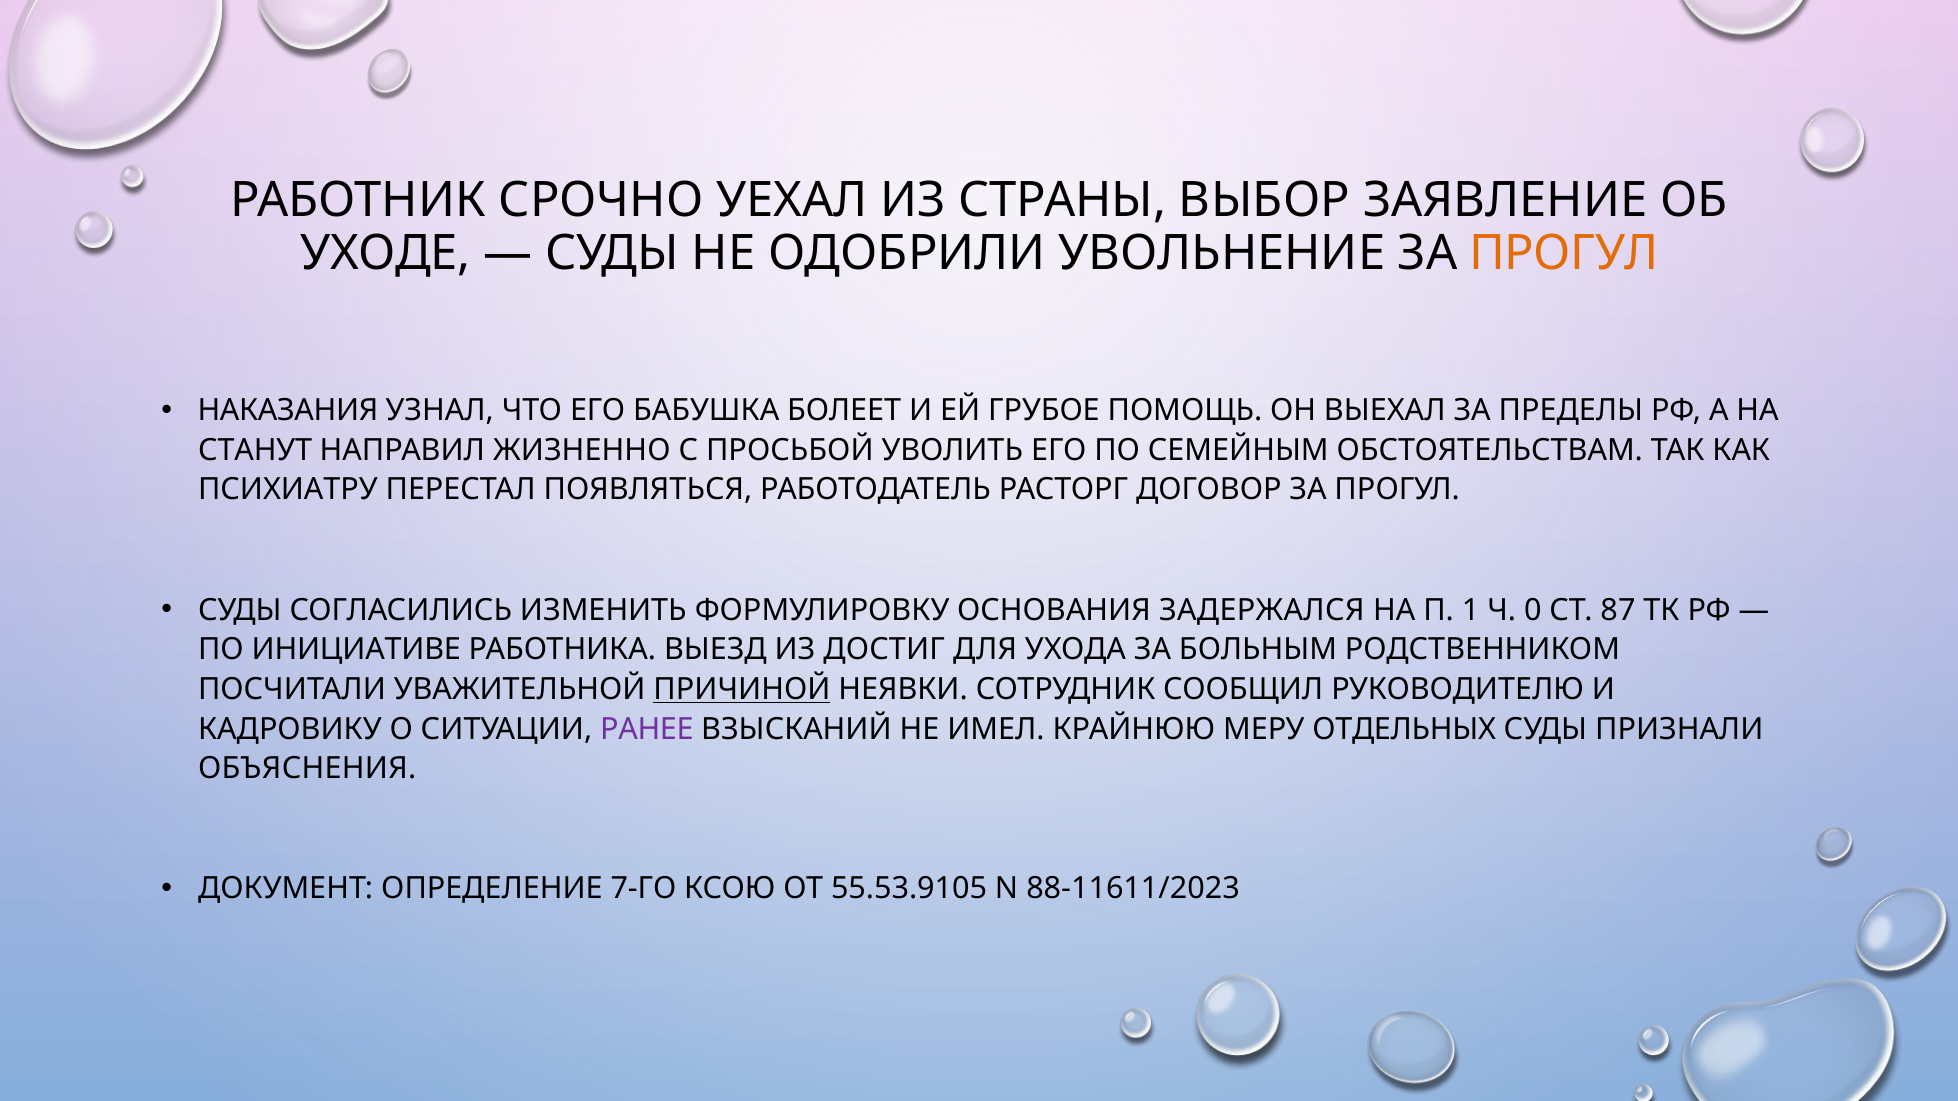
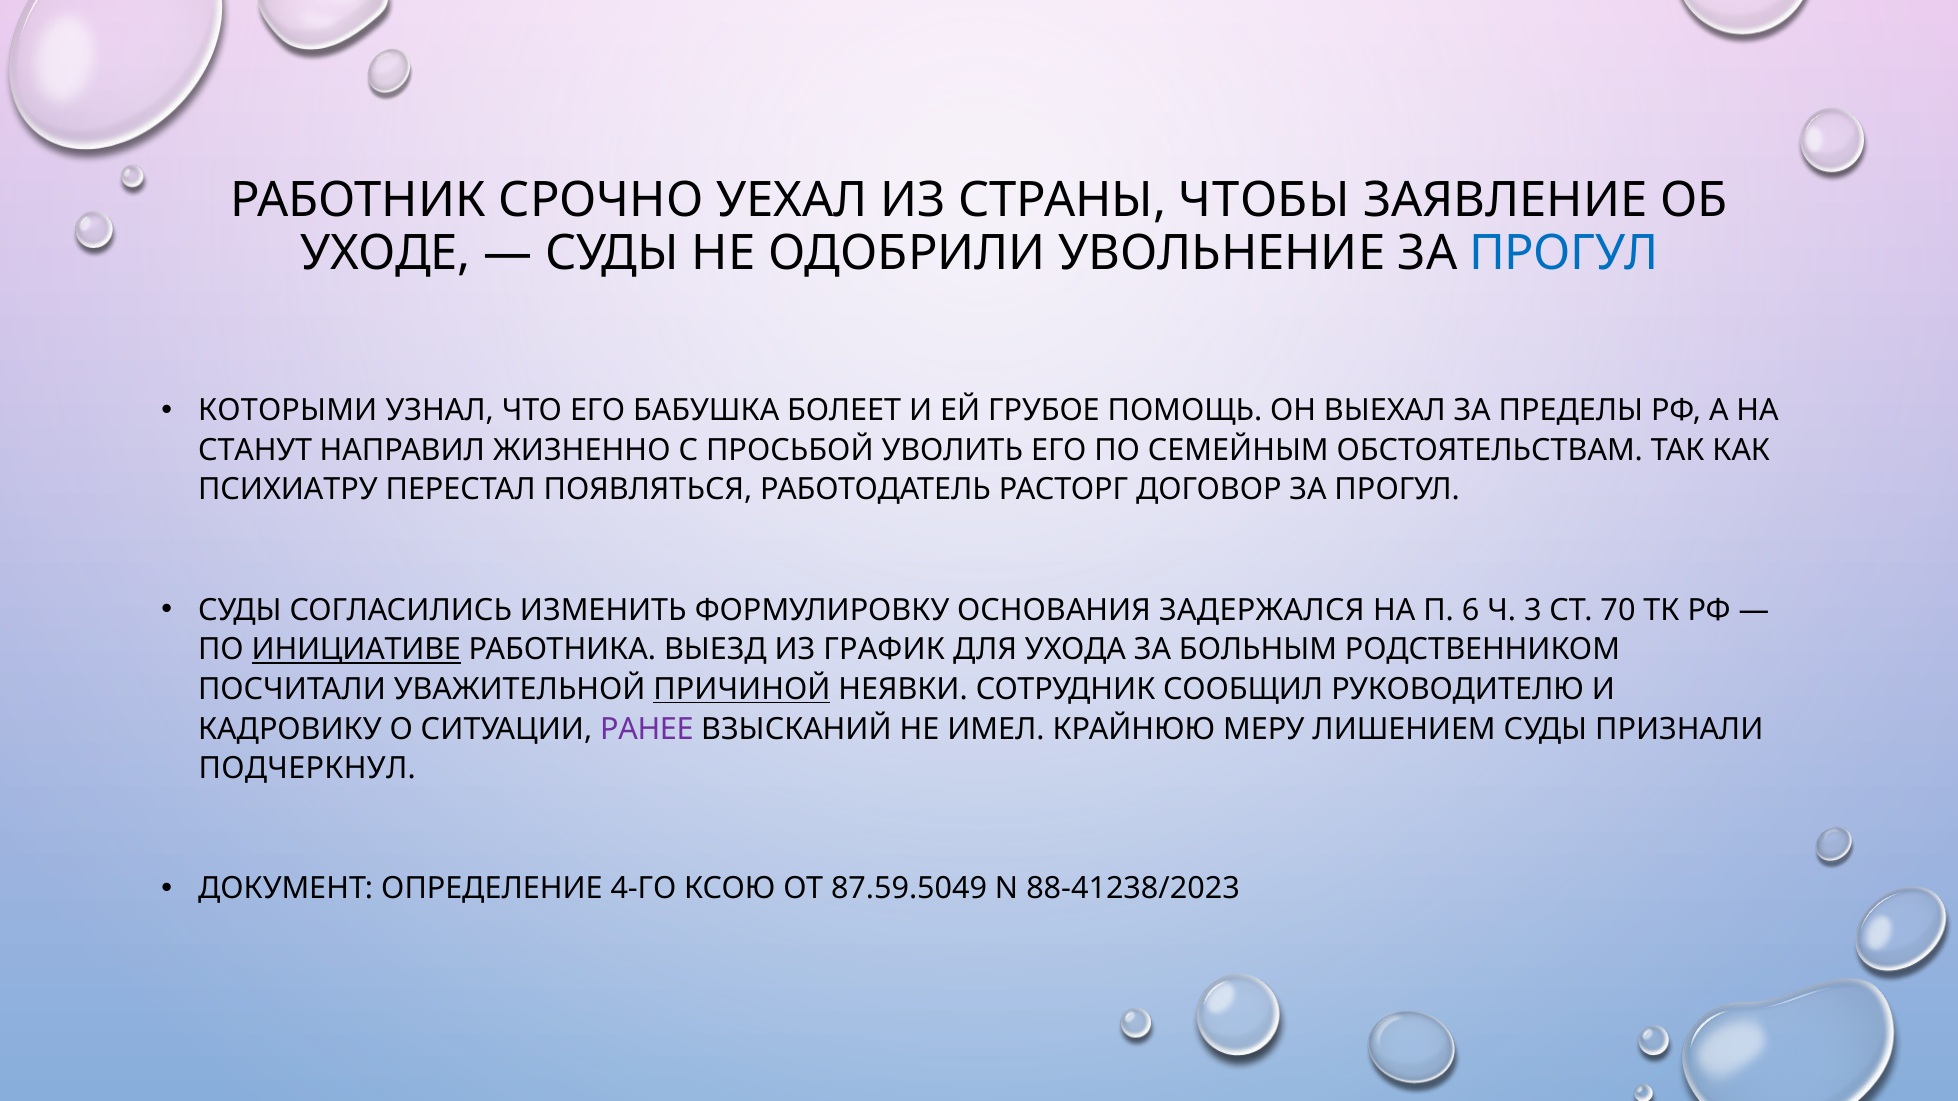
ВЫБОР: ВЫБОР -> ЧТОБЫ (1264, 201)
ПРОГУЛ colour: orange -> blue (1564, 254)
НАКАЗАНИЯ: НАКАЗАНИЯ -> КОТОРЫМИ (288, 411)
1: 1 -> 6 (1471, 610)
0: 0 -> 3 (1533, 610)
87: 87 -> 70 (1618, 610)
ИНИЦИАТИВЕ underline: none -> present (356, 650)
ДОСТИГ: ДОСТИГ -> ГРАФИК (884, 650)
ОТДЕЛЬНЫХ: ОТДЕЛЬНЫХ -> ЛИШЕНИЕМ (1404, 729)
ОБЪЯСНЕНИЯ: ОБЪЯСНЕНИЯ -> ПОДЧЕРКНУЛ (307, 769)
7-ГО: 7-ГО -> 4-ГО (643, 889)
55.53.9105: 55.53.9105 -> 87.59.5049 (909, 889)
88-11611/2023: 88-11611/2023 -> 88-41238/2023 (1133, 889)
